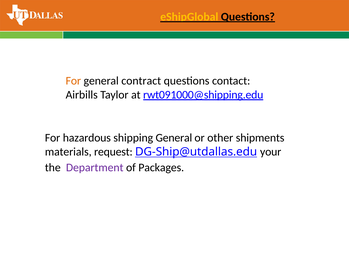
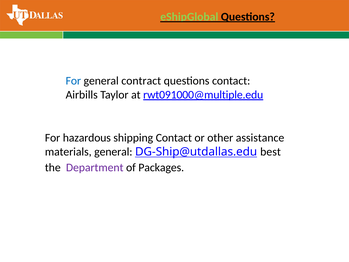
eShipGlobal colour: yellow -> light green (189, 17)
For colour: orange -> blue (73, 81)
rwt091000@shipping.edu: rwt091000@shipping.edu -> rwt091000@multiple.edu (203, 95)
shipping General: General -> Contact (174, 138)
shipments: shipments -> assistance (260, 138)
materials request: request -> general (113, 152)
your: your -> best (271, 152)
